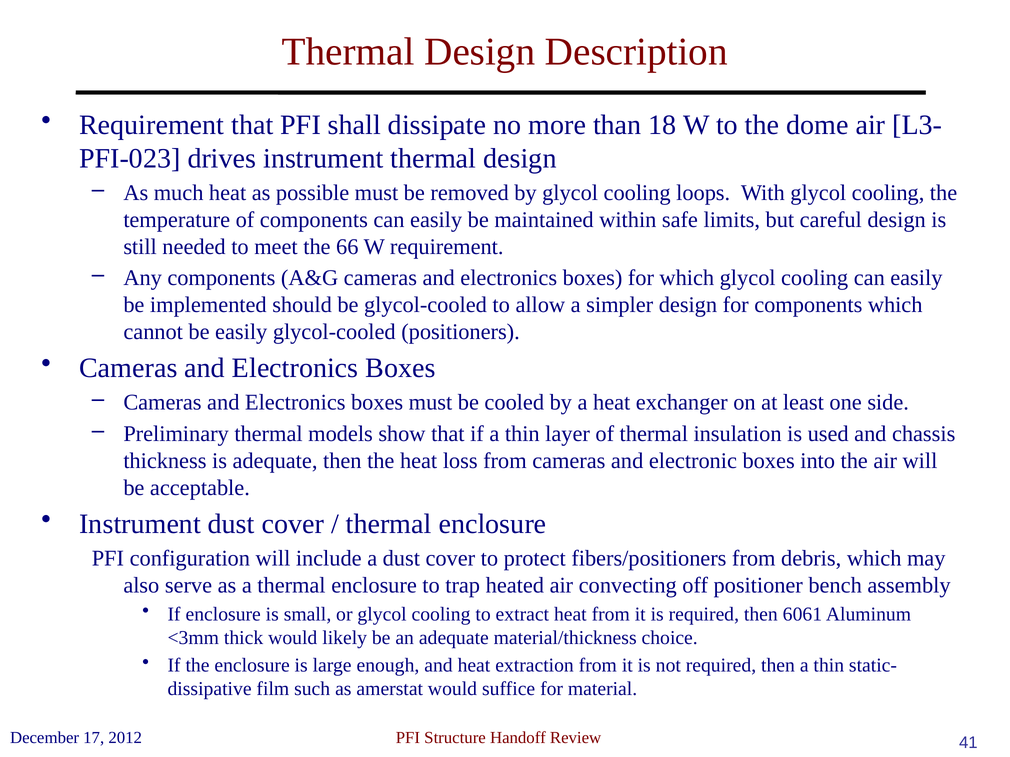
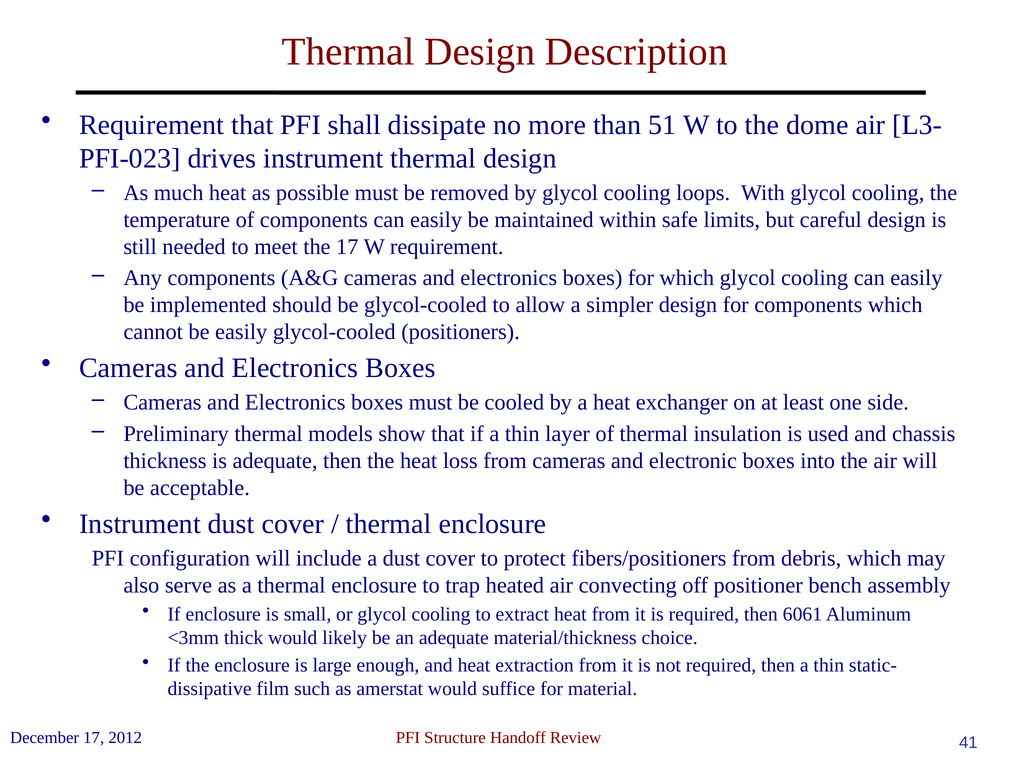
18: 18 -> 51 (662, 125)
the 66: 66 -> 17 (347, 247)
